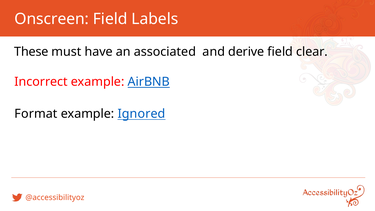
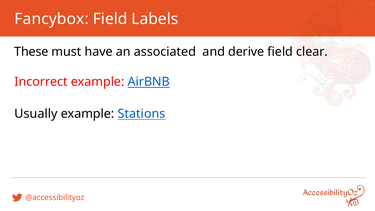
Onscreen: Onscreen -> Fancybox (52, 19)
Format: Format -> Usually (36, 114)
Ignored: Ignored -> Stations (142, 114)
